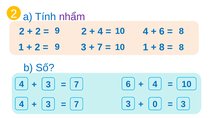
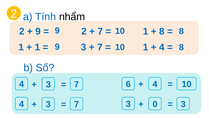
nhẩm colour: purple -> black (72, 17)
2: 2 -> 9 (38, 31)
4: 4 -> 7 (100, 31)
4: 4 -> 1 (146, 31)
6: 6 -> 8 (162, 31)
2: 2 -> 1 (37, 47)
8: 8 -> 4 (162, 47)
